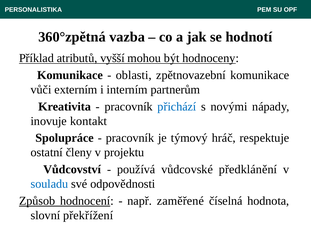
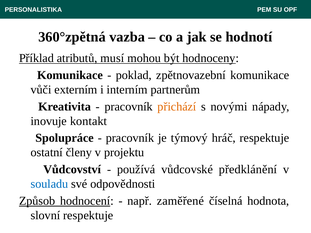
vyšší: vyšší -> musí (112, 58)
oblasti: oblasti -> poklad (134, 75)
přichází colour: blue -> orange (177, 107)
slovní překřížení: překřížení -> respektuje (88, 216)
